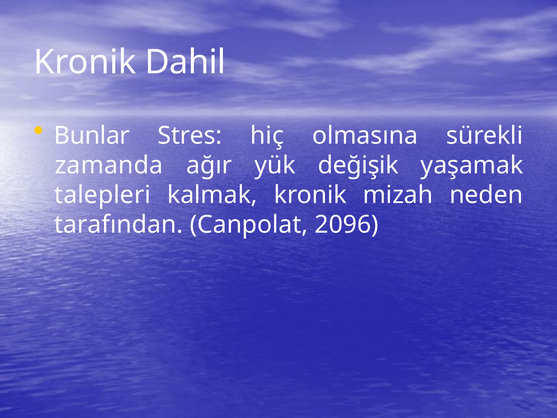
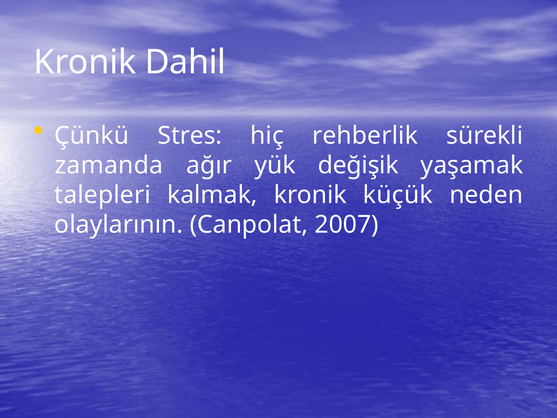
Bunlar: Bunlar -> Çünkü (92, 135)
olmasına: olmasına -> rehberlik (365, 135)
mizah: mizah -> küçük (398, 195)
tarafından: tarafından -> olaylarının (119, 225)
2096: 2096 -> 2007 (347, 225)
